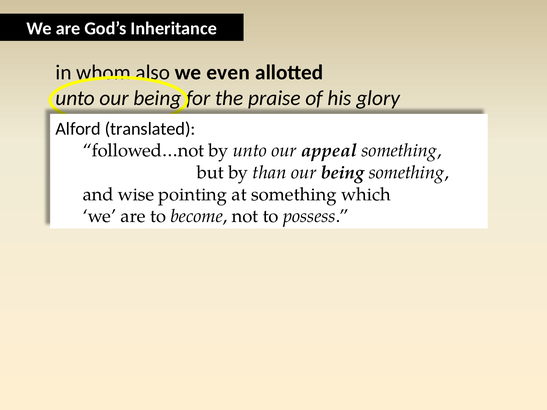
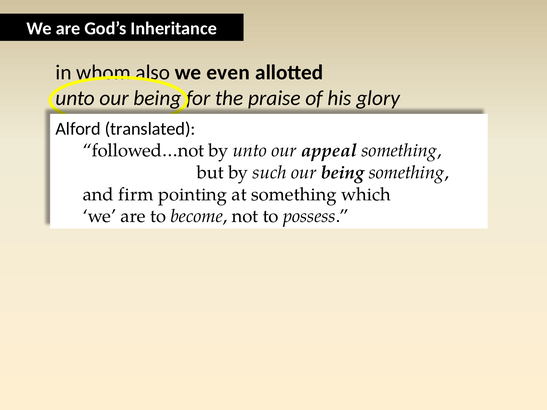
than: than -> such (270, 173)
wise: wise -> firm (136, 194)
